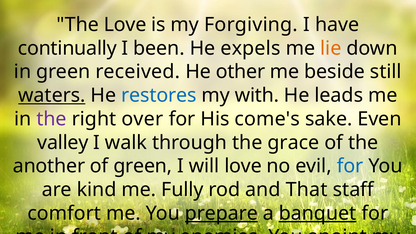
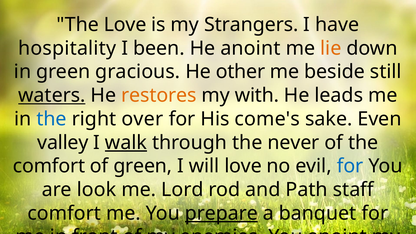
Forgiving: Forgiving -> Strangers (251, 25)
continually: continually -> hospitality (67, 48)
He expels: expels -> anoint (251, 48)
received: received -> gracious (138, 72)
restores colour: blue -> orange (159, 95)
the colour: purple -> blue (52, 119)
walk underline: none -> present (126, 143)
grace: grace -> never (293, 143)
another: another -> comfort (49, 166)
kind: kind -> look (97, 190)
me Fully: Fully -> Lord (182, 190)
That: That -> Path (307, 190)
banquet underline: present -> none (318, 213)
